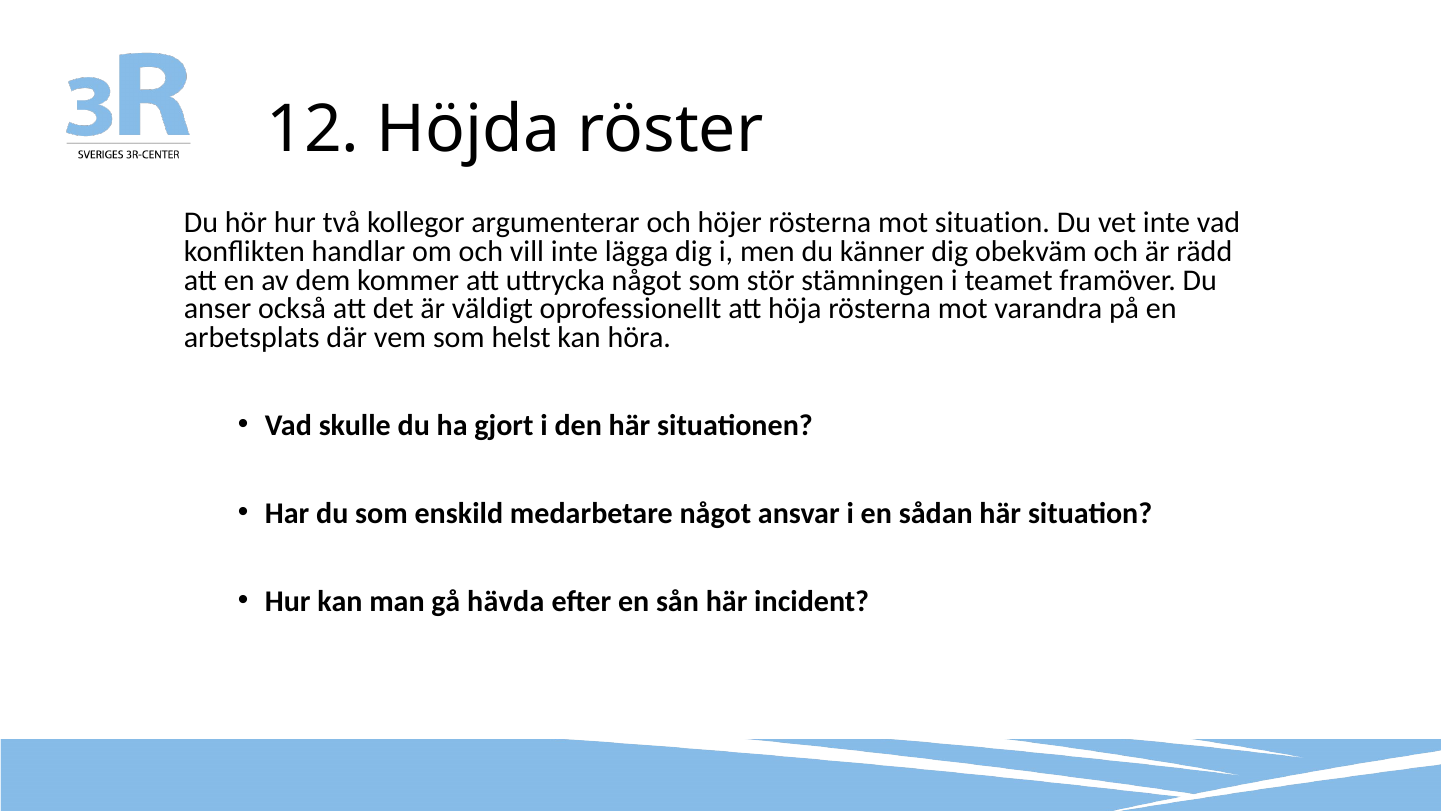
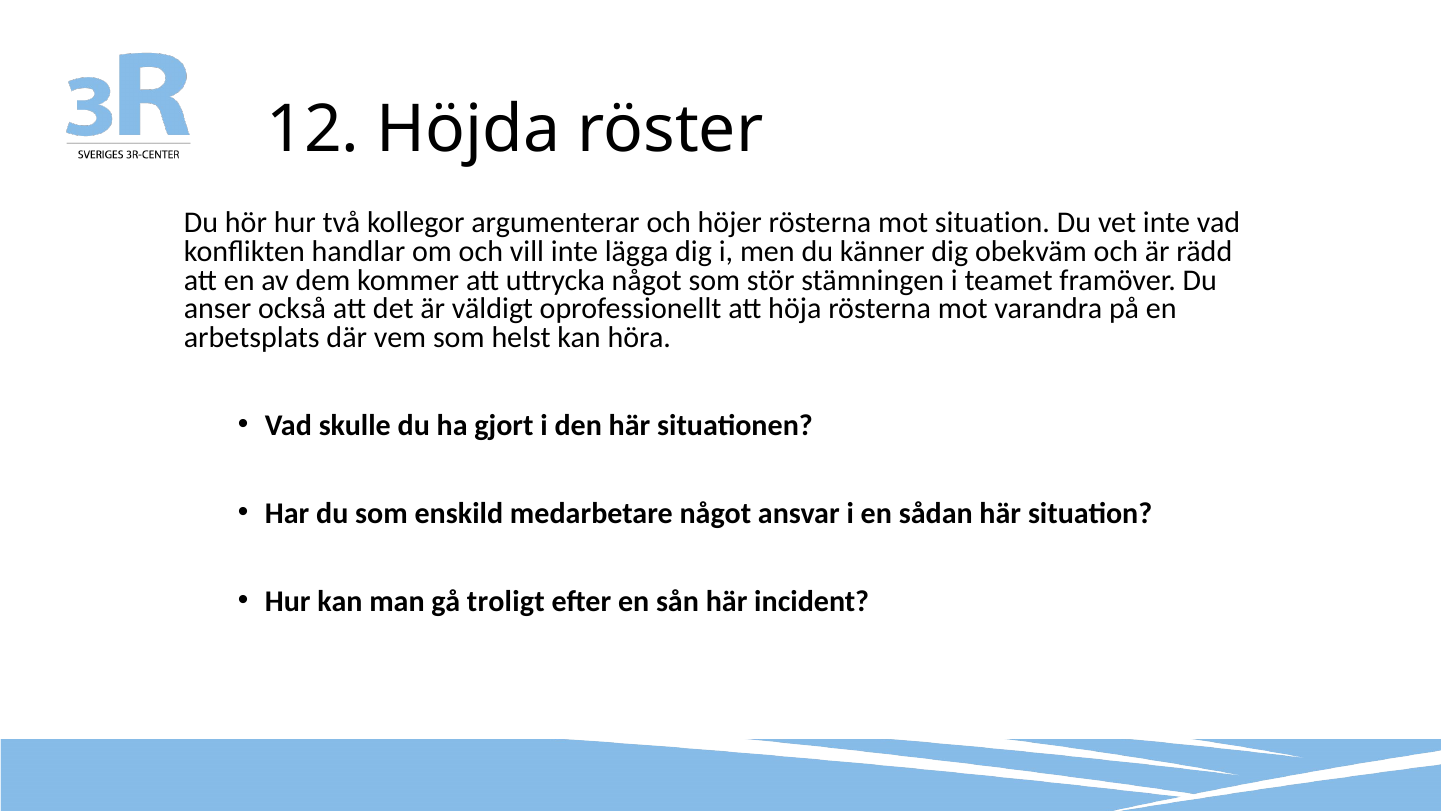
hävda: hävda -> troligt (506, 601)
